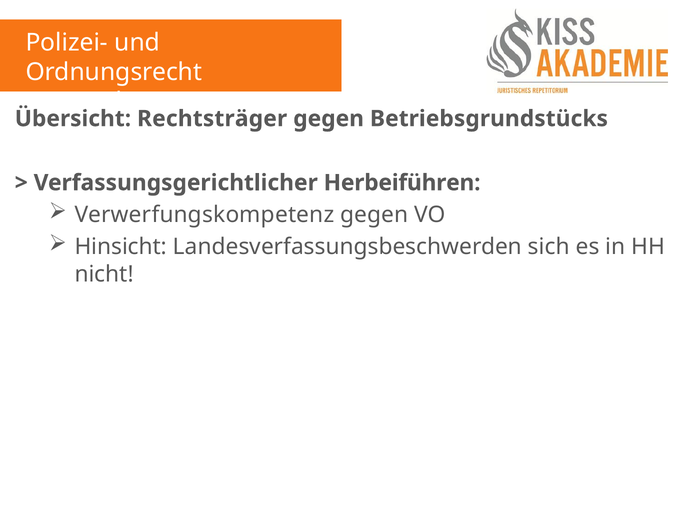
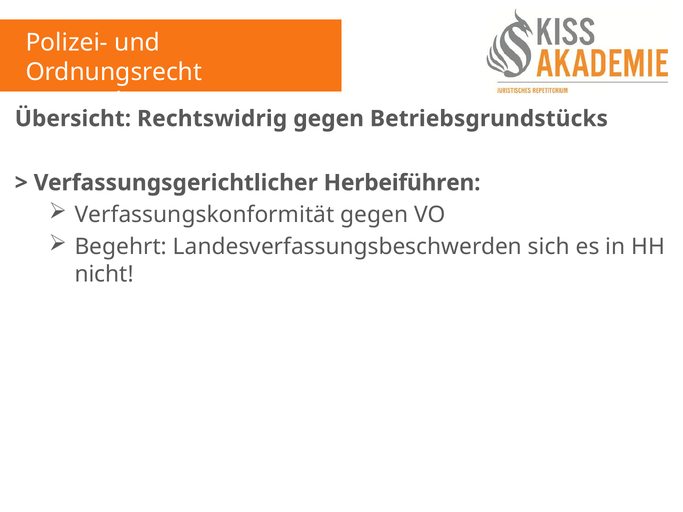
Rechtsträger: Rechtsträger -> Rechtswidrig (212, 119)
Verwerfungskompetenz: Verwerfungskompetenz -> Verfassungskonformität (205, 215)
Hinsicht: Hinsicht -> Begehrt (121, 247)
